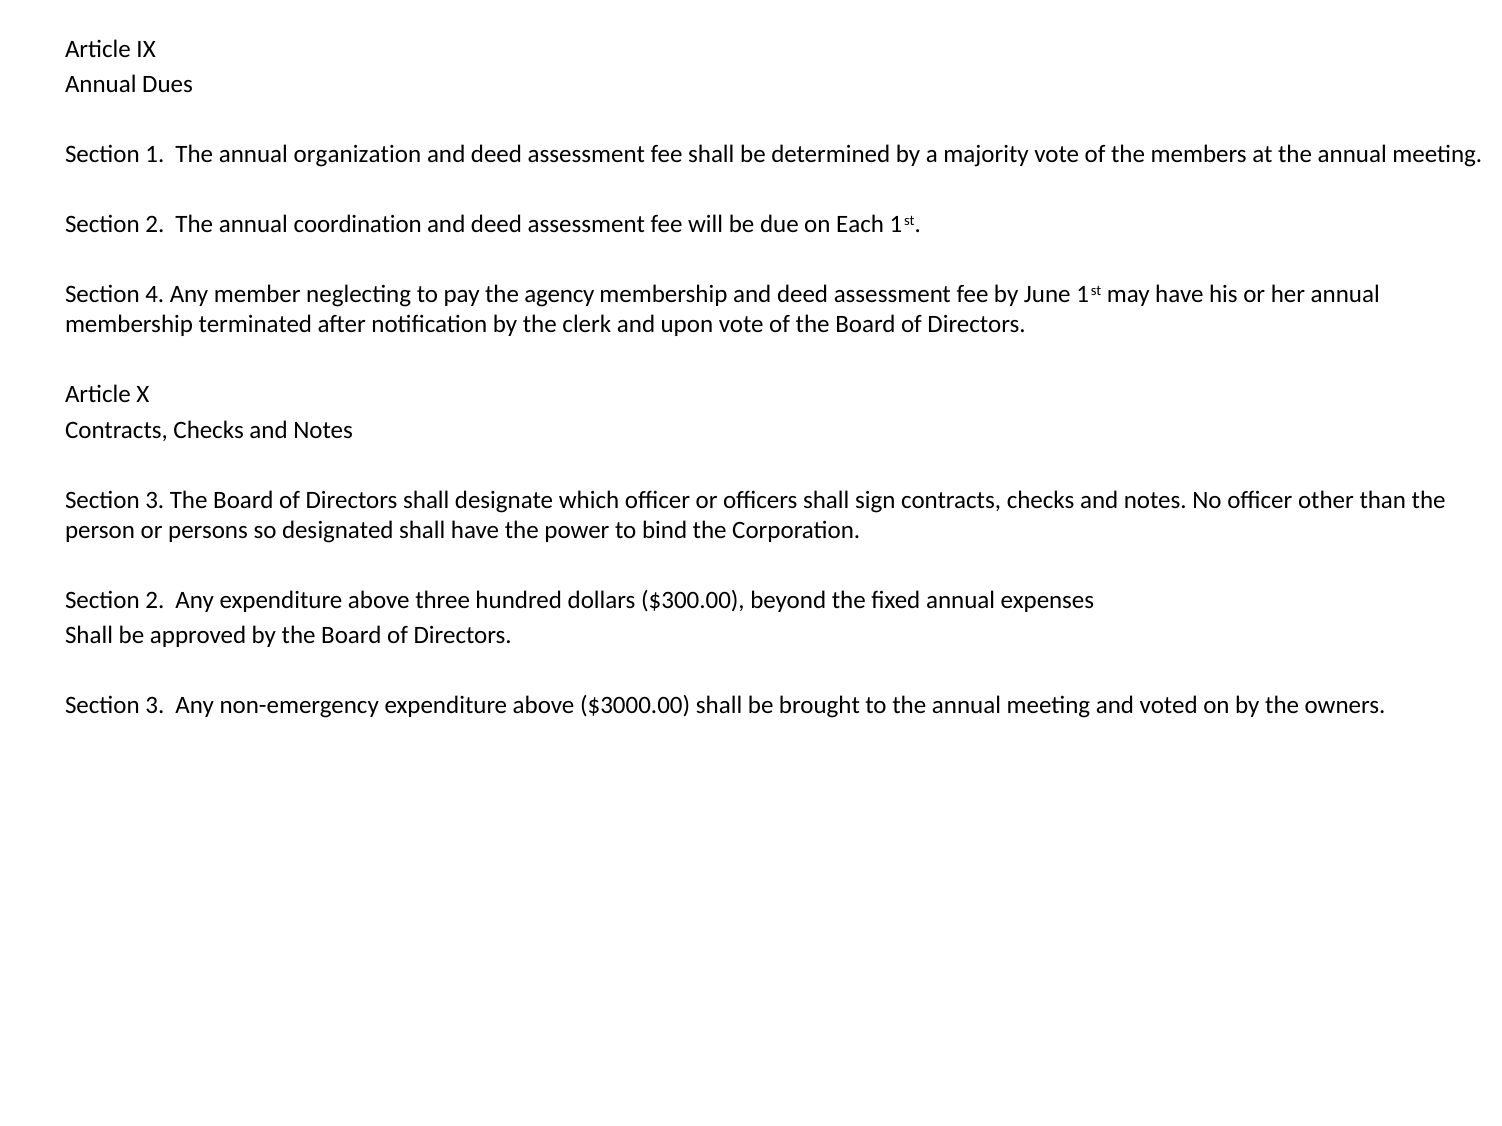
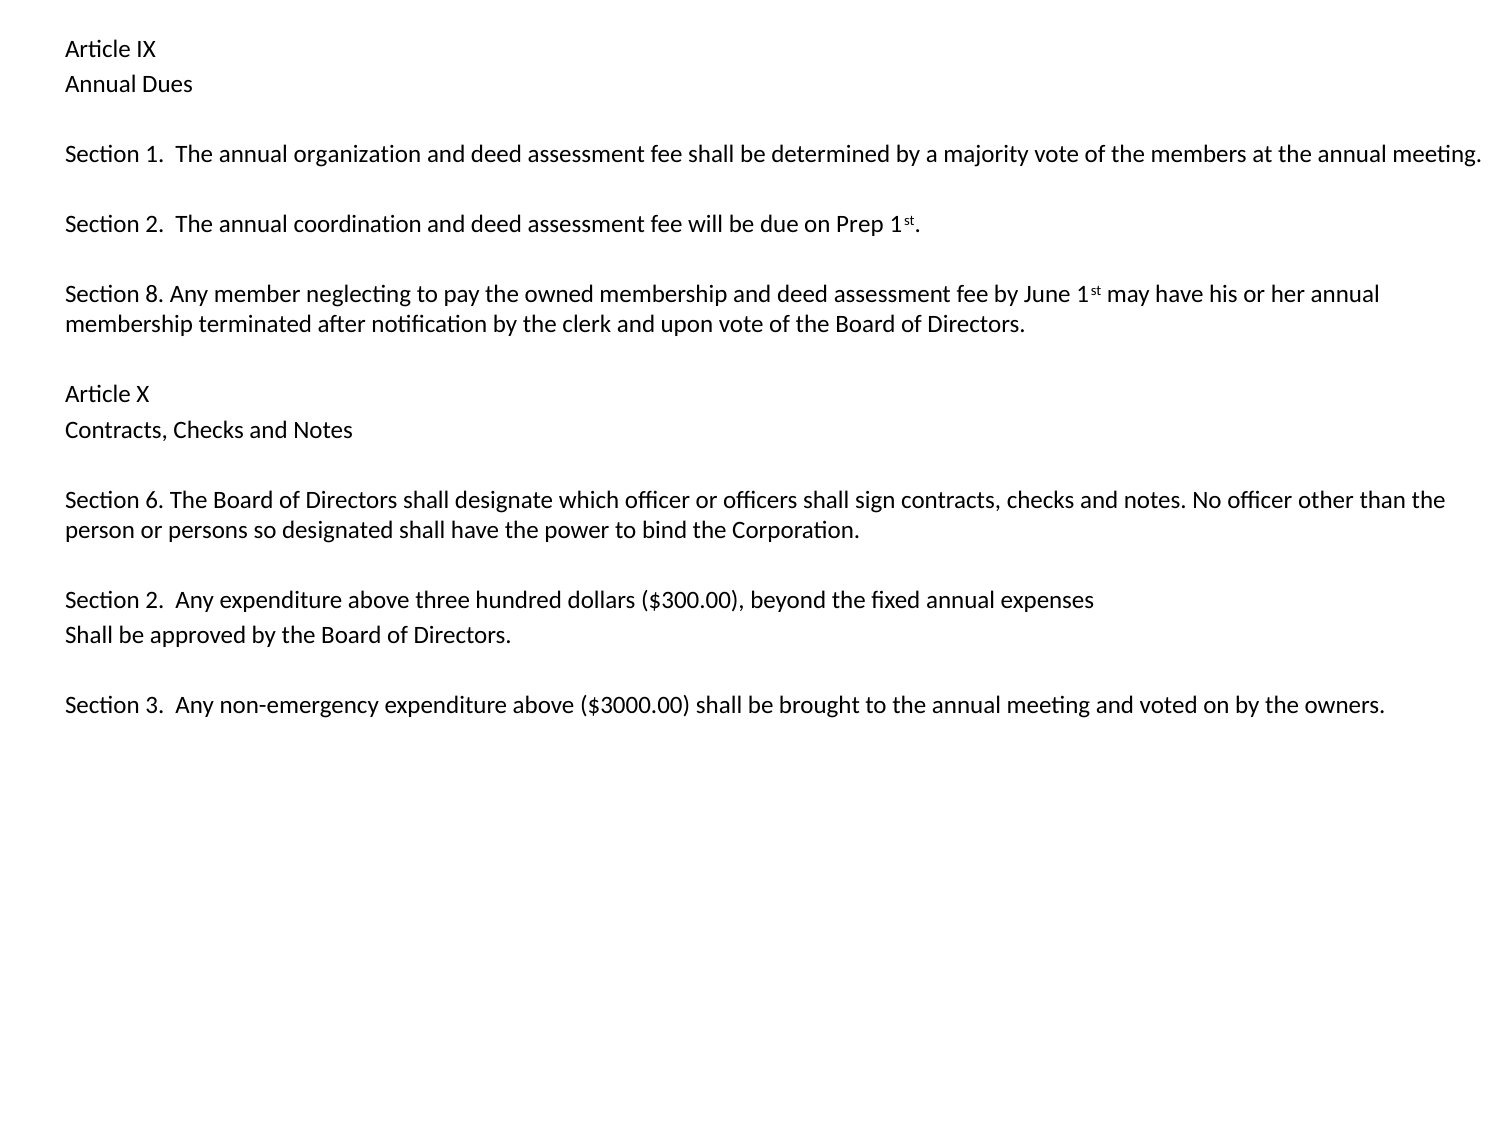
Each: Each -> Prep (860, 225)
4: 4 -> 8 (155, 295)
agency: agency -> owned (559, 295)
3: 3 -> 6 (155, 500)
